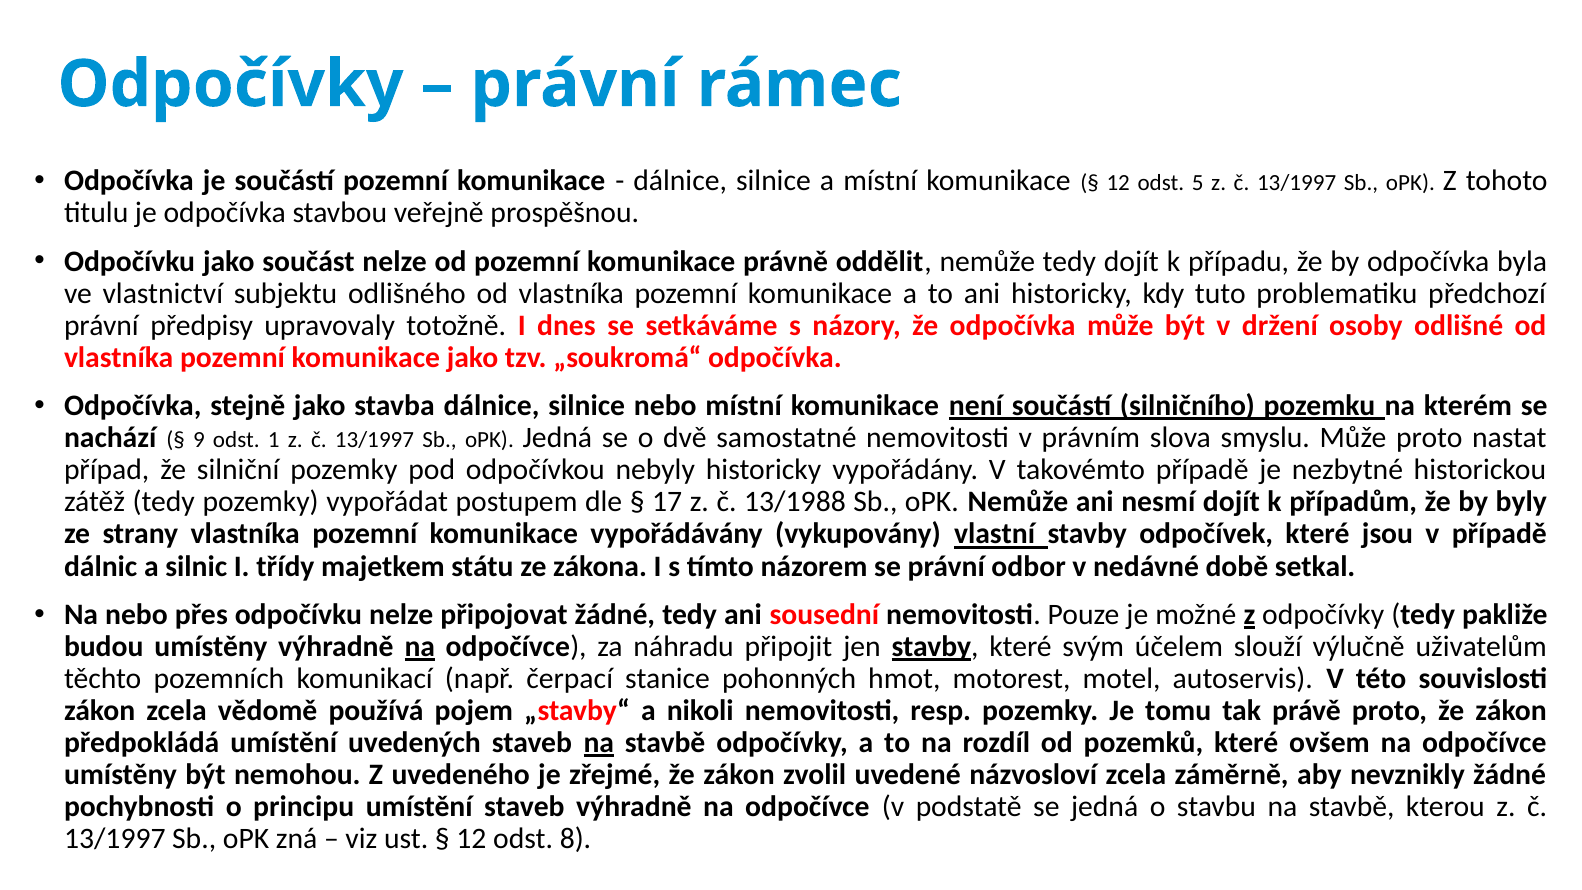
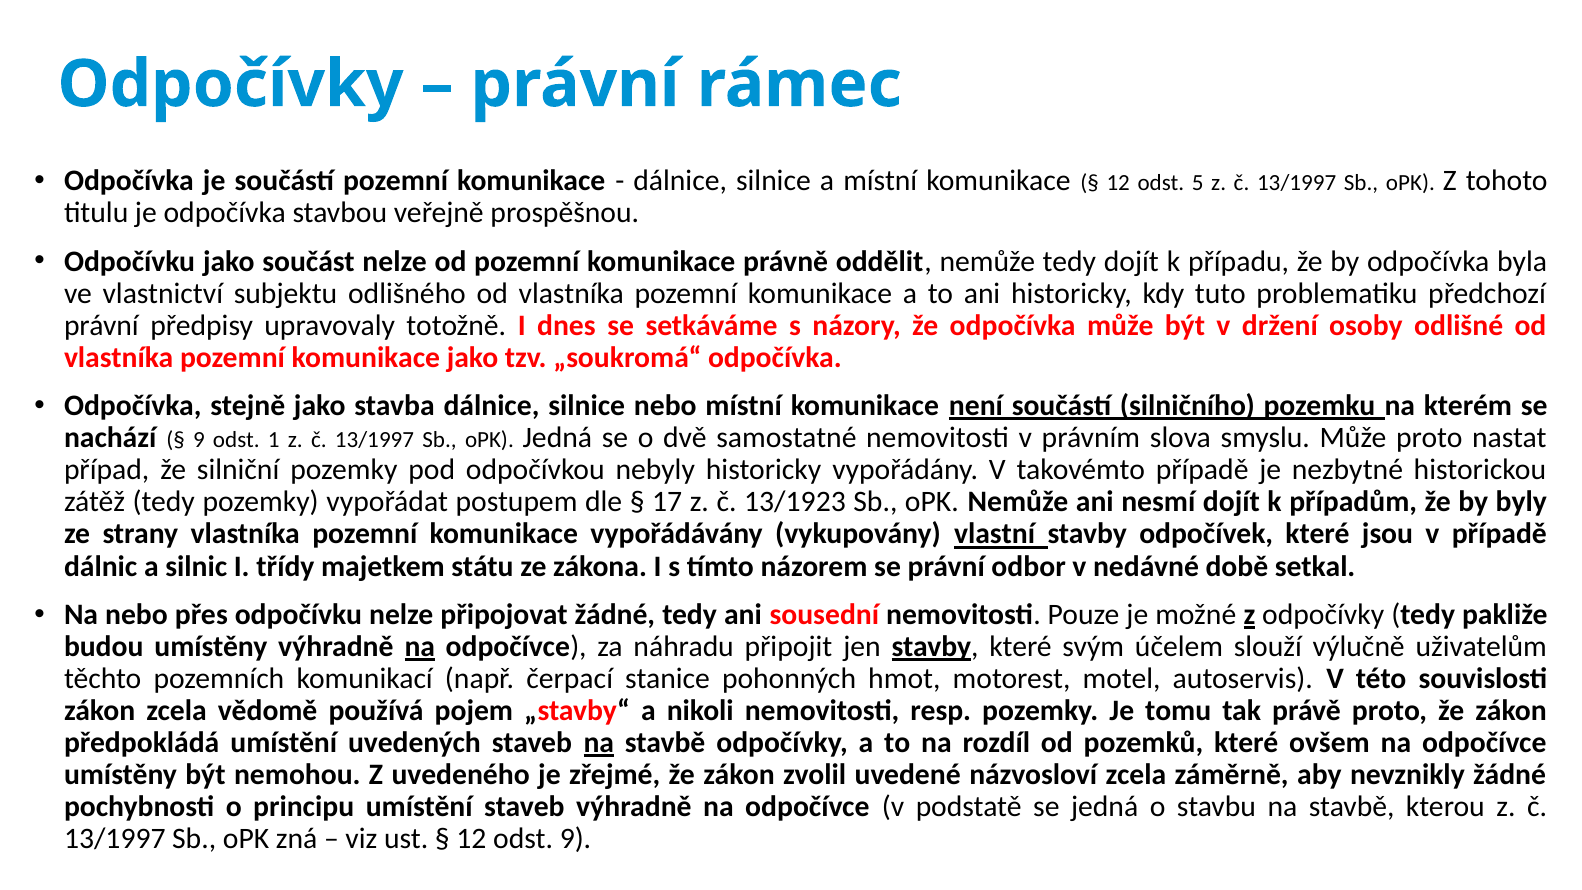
13/1988: 13/1988 -> 13/1923 (795, 502)
odst 8: 8 -> 9 (576, 839)
